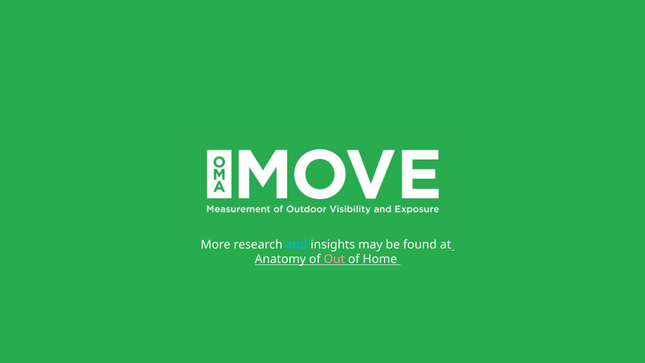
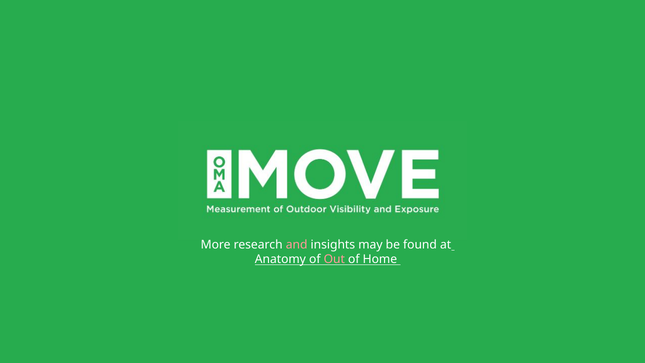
and colour: light blue -> pink (297, 245)
